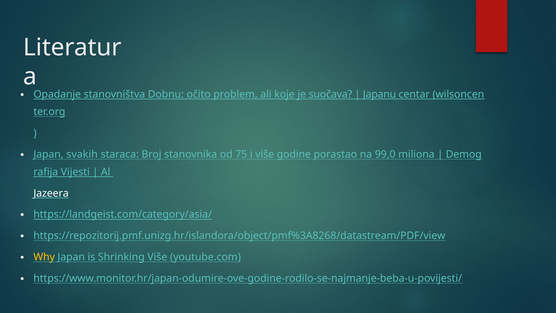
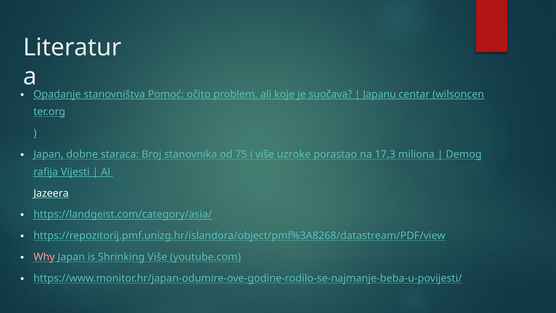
Dobnu: Dobnu -> Pomoć (166, 94)
svakih: svakih -> dobne (82, 154)
godine: godine -> uzroke (294, 154)
99,0: 99,0 -> 17,3 (385, 154)
Why colour: yellow -> pink (44, 257)
